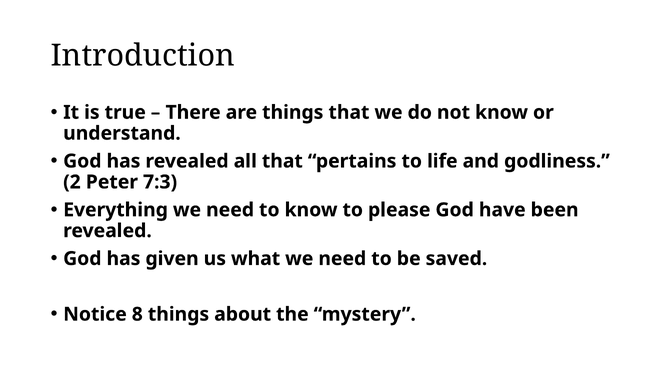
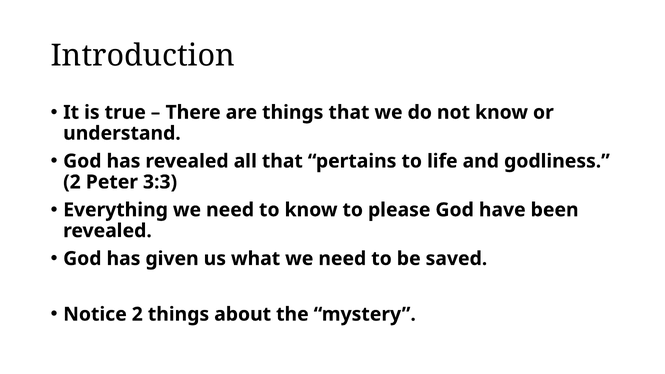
7:3: 7:3 -> 3:3 (160, 182)
Notice 8: 8 -> 2 (137, 314)
